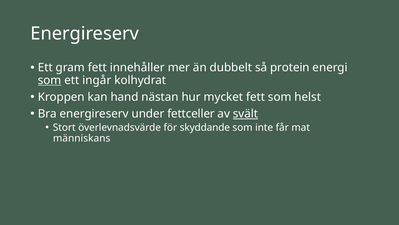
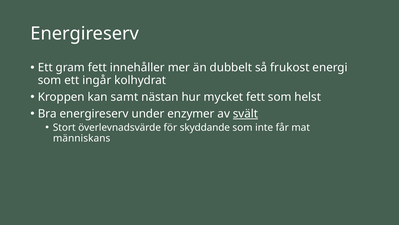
protein: protein -> frukost (290, 67)
som underline: present -> none (50, 80)
hand: hand -> samt (124, 97)
fettceller: fettceller -> enzymer (191, 113)
